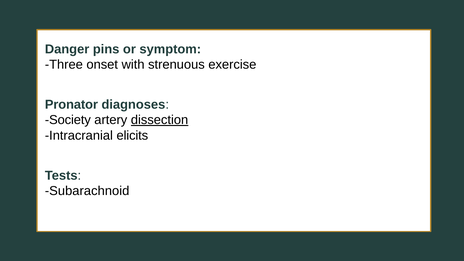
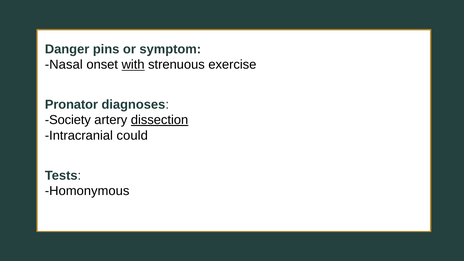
Three: Three -> Nasal (64, 65)
with underline: none -> present (133, 65)
elicits: elicits -> could (132, 135)
Subarachnoid: Subarachnoid -> Homonymous (87, 191)
